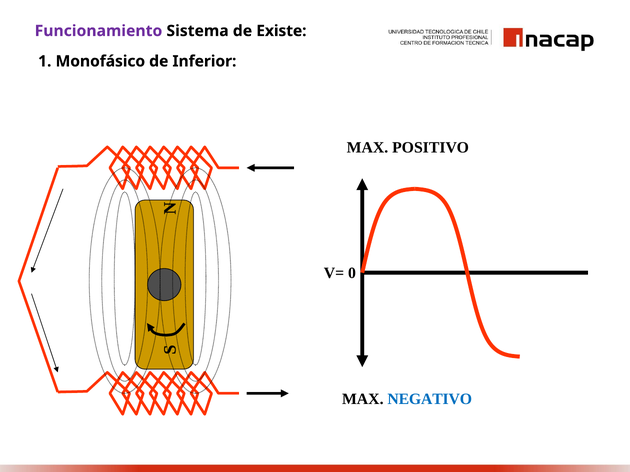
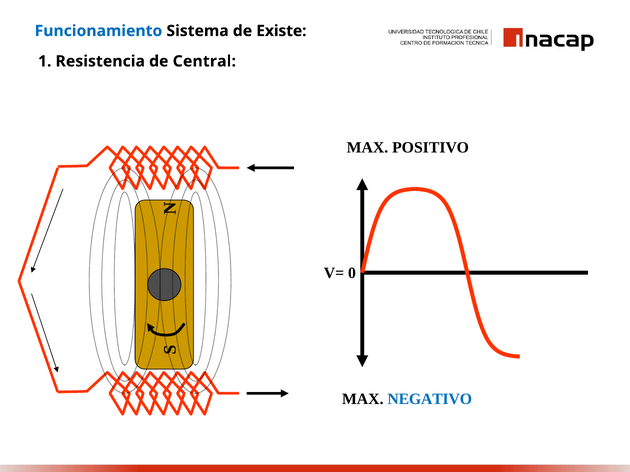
Funcionamiento colour: purple -> blue (98, 31)
Monofásico: Monofásico -> Resistencia (100, 61)
Inferior: Inferior -> Central (204, 61)
